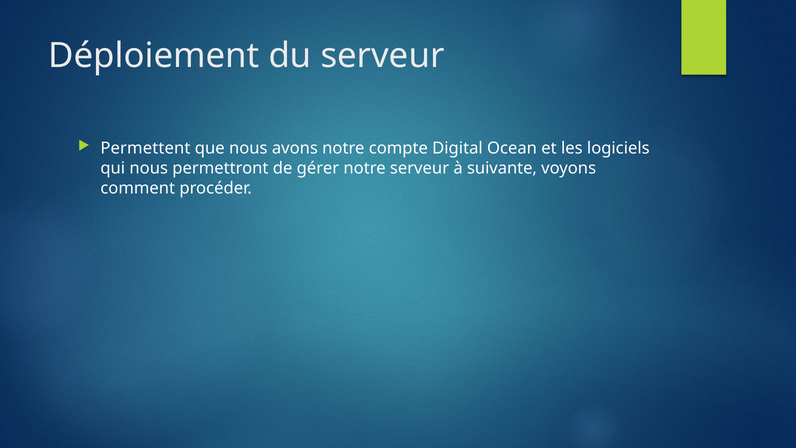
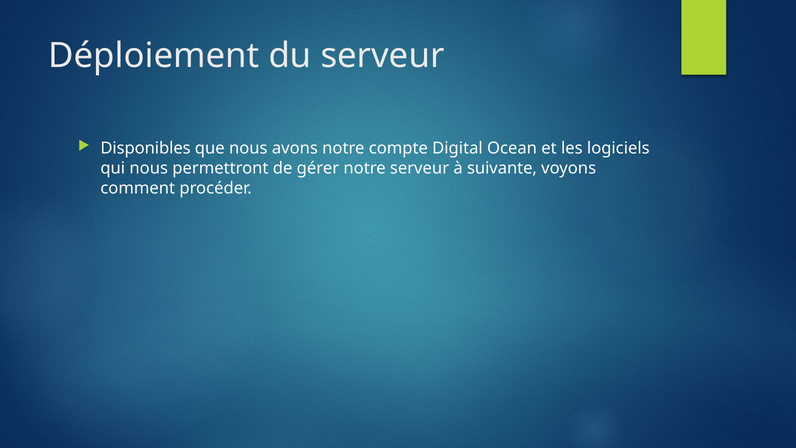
Permettent: Permettent -> Disponibles (146, 148)
